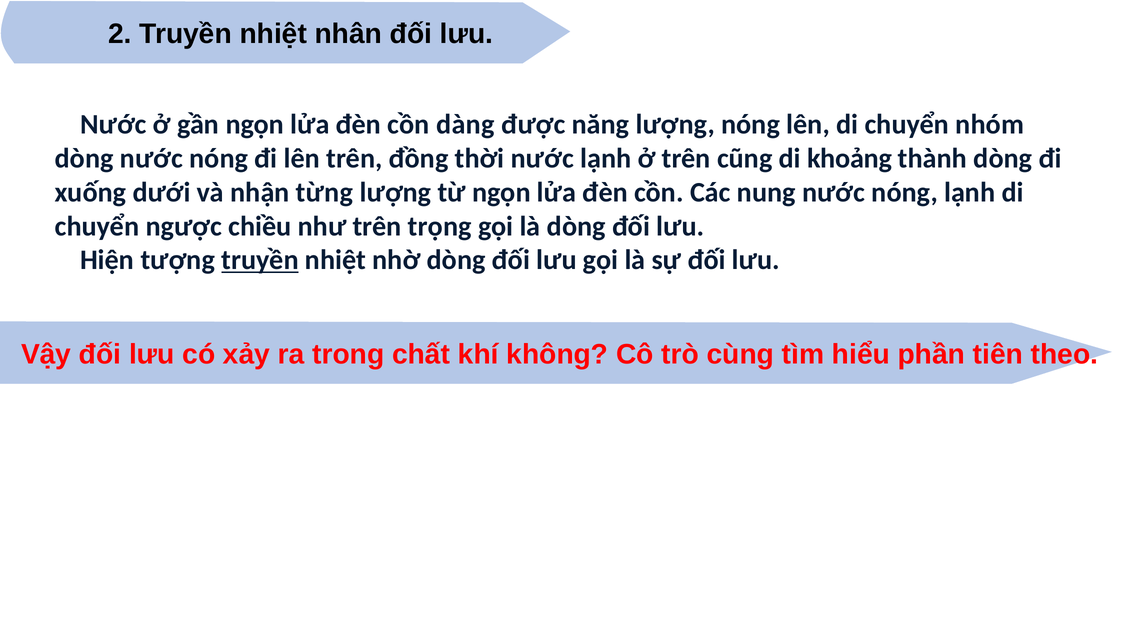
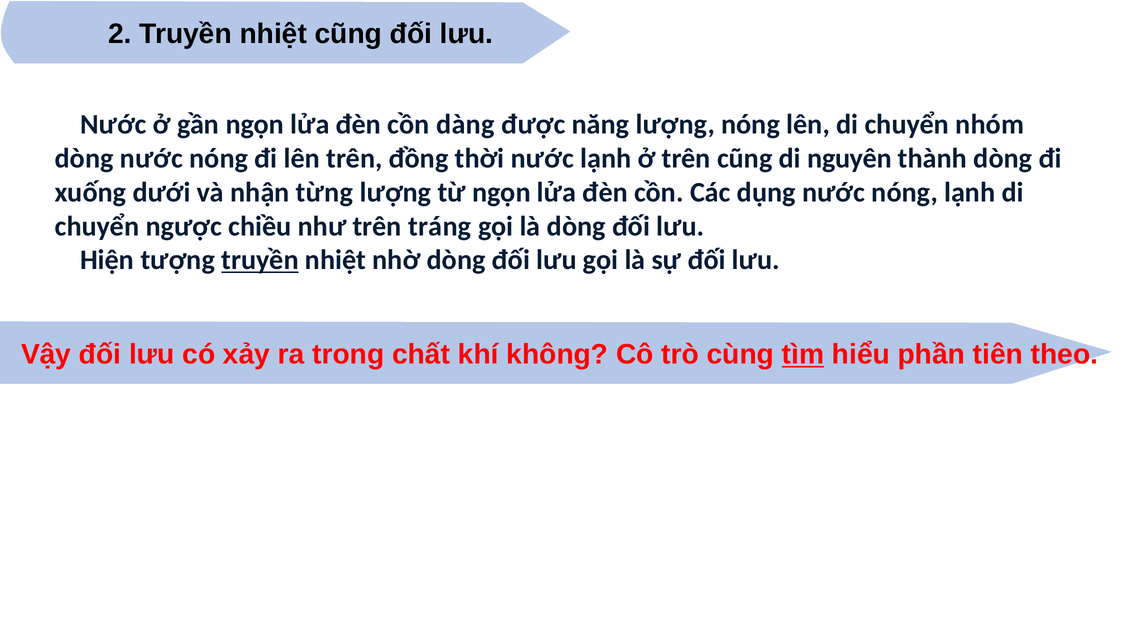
nhiệt nhân: nhân -> cũng (348, 34)
khoảng: khoảng -> nguyên (850, 158)
nung: nung -> dụng (766, 192)
trọng: trọng -> tráng (440, 226)
tìm underline: none -> present (803, 354)
